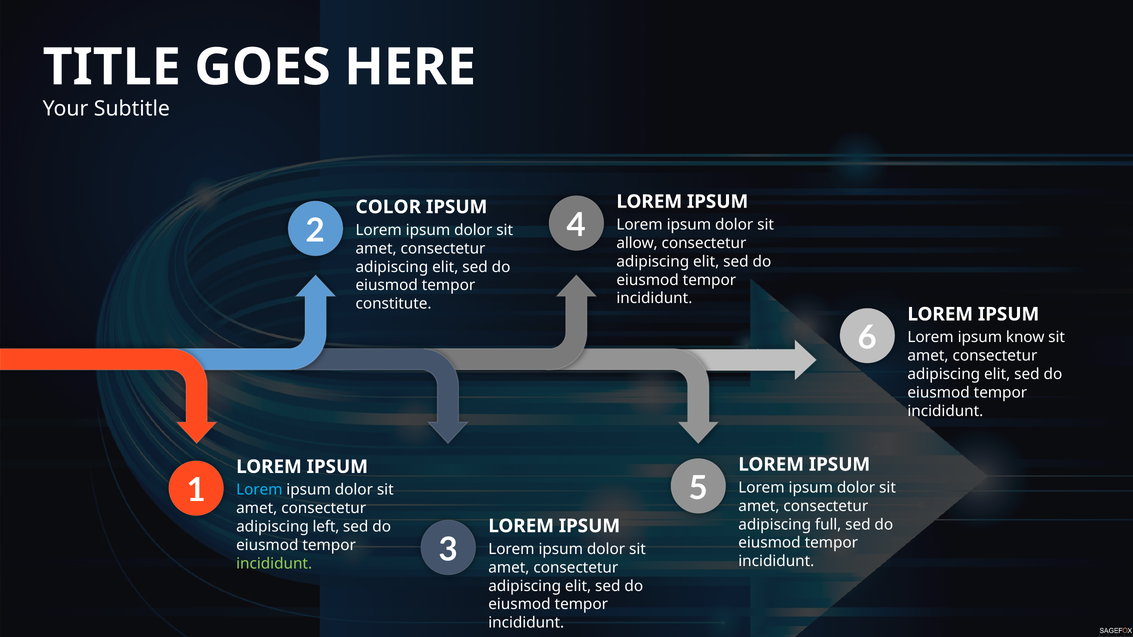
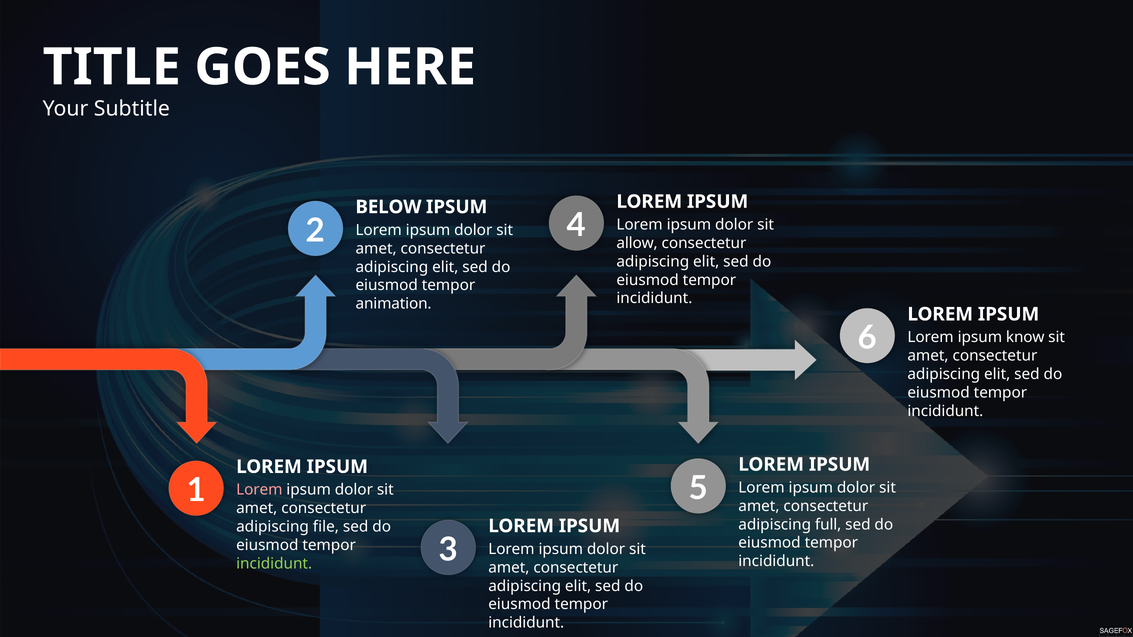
COLOR: COLOR -> BELOW (388, 207)
constitute: constitute -> animation (394, 304)
Lorem colour: light blue -> pink (259, 490)
left: left -> file (326, 527)
